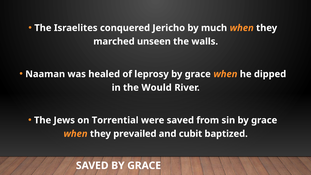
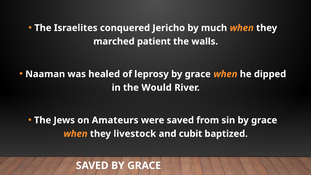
unseen: unseen -> patient (154, 41)
Torrential: Torrential -> Amateurs (115, 120)
prevailed: prevailed -> livestock (135, 134)
